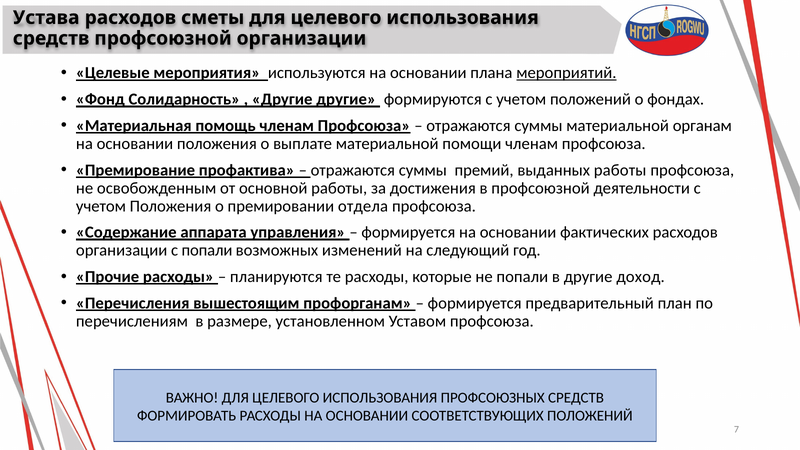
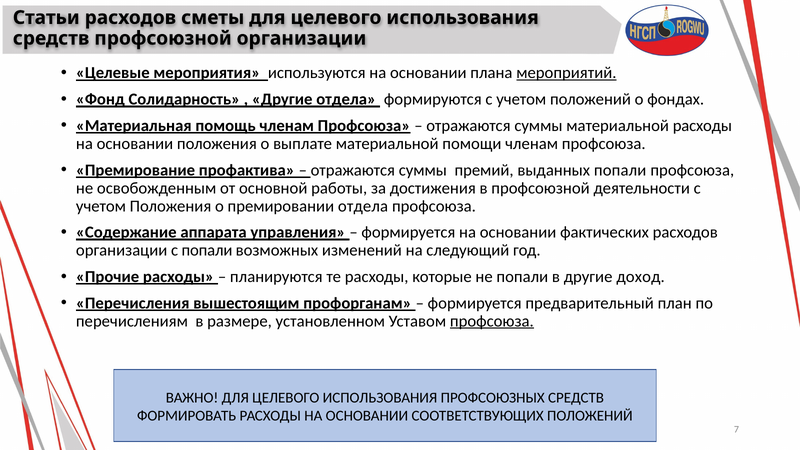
Устава: Устава -> Статьи (46, 18)
Другие другие: другие -> отдела (346, 99)
материальной органам: органам -> расходы (702, 126)
выданных работы: работы -> попали (620, 170)
профсоюза underline: none -> present (492, 321)
